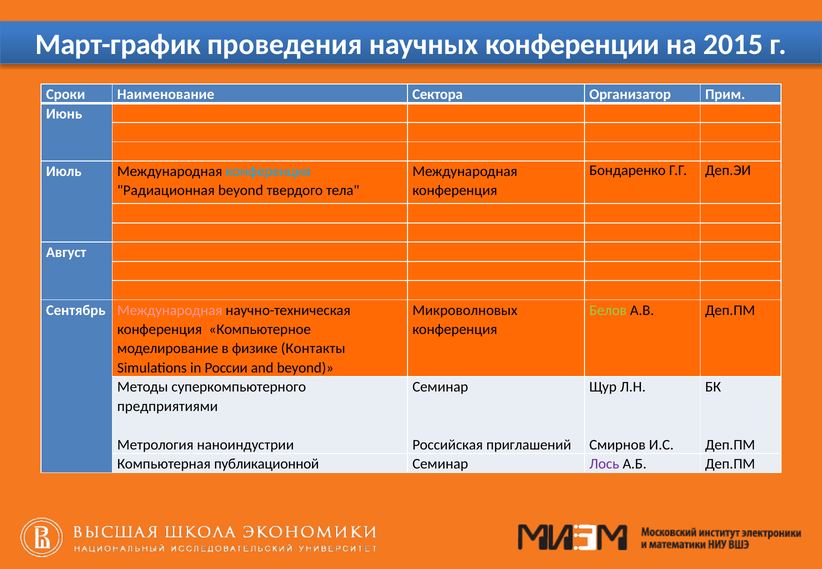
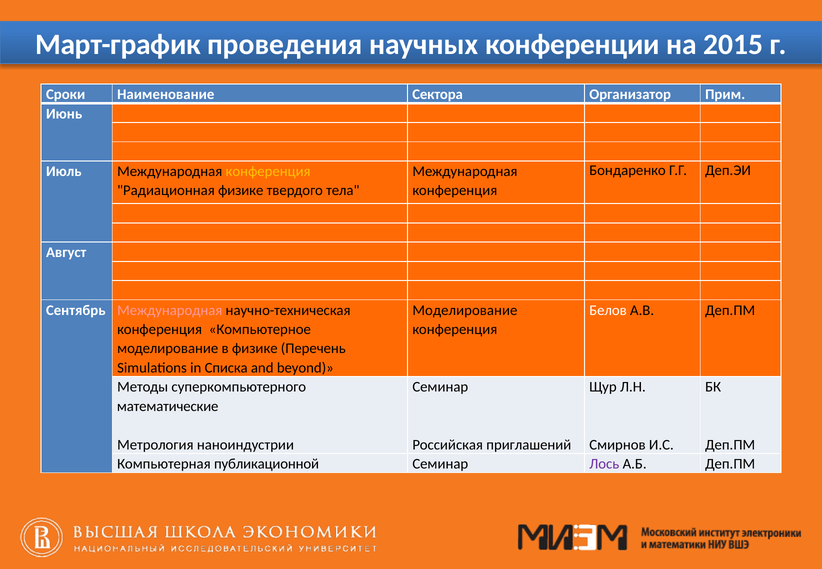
конференция colour: light blue -> yellow (268, 171)
Радиационная beyond: beyond -> физике (241, 191)
Микроволновых: Микроволновых -> Моделирование (465, 310)
Белов colour: light green -> white (608, 310)
Контакты: Контакты -> Перечень (313, 349)
России: России -> Списка (226, 368)
предприятиями: предприятиями -> математические (168, 406)
